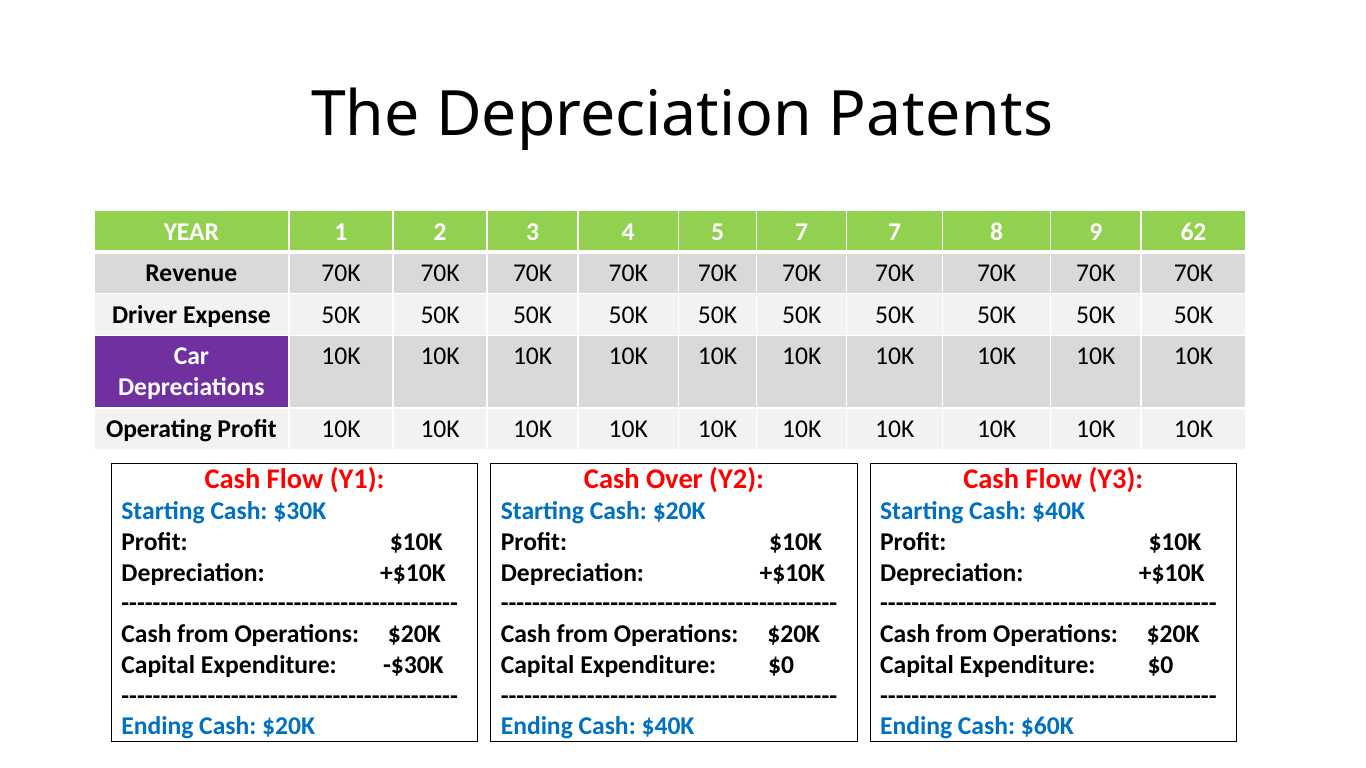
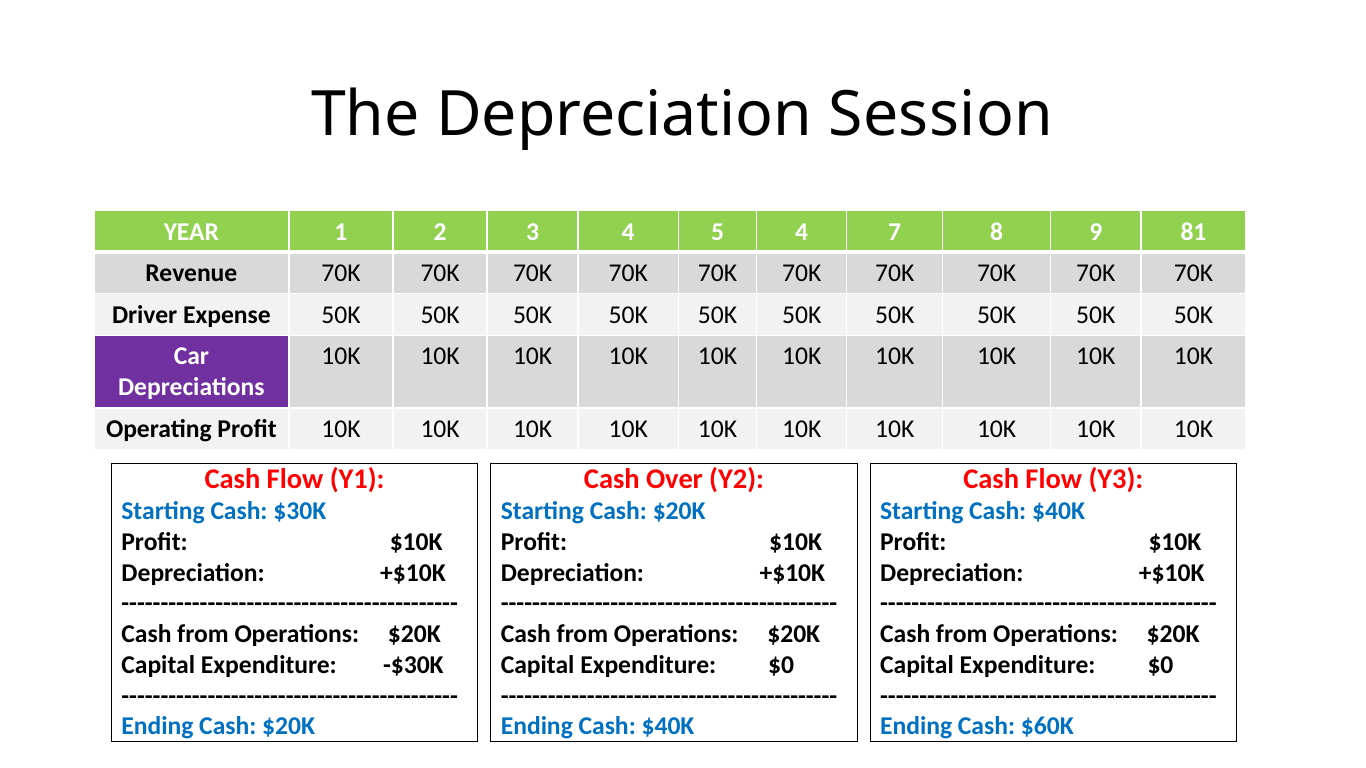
Patents: Patents -> Session (941, 115)
5 7: 7 -> 4 (802, 232)
62: 62 -> 81 (1193, 232)
